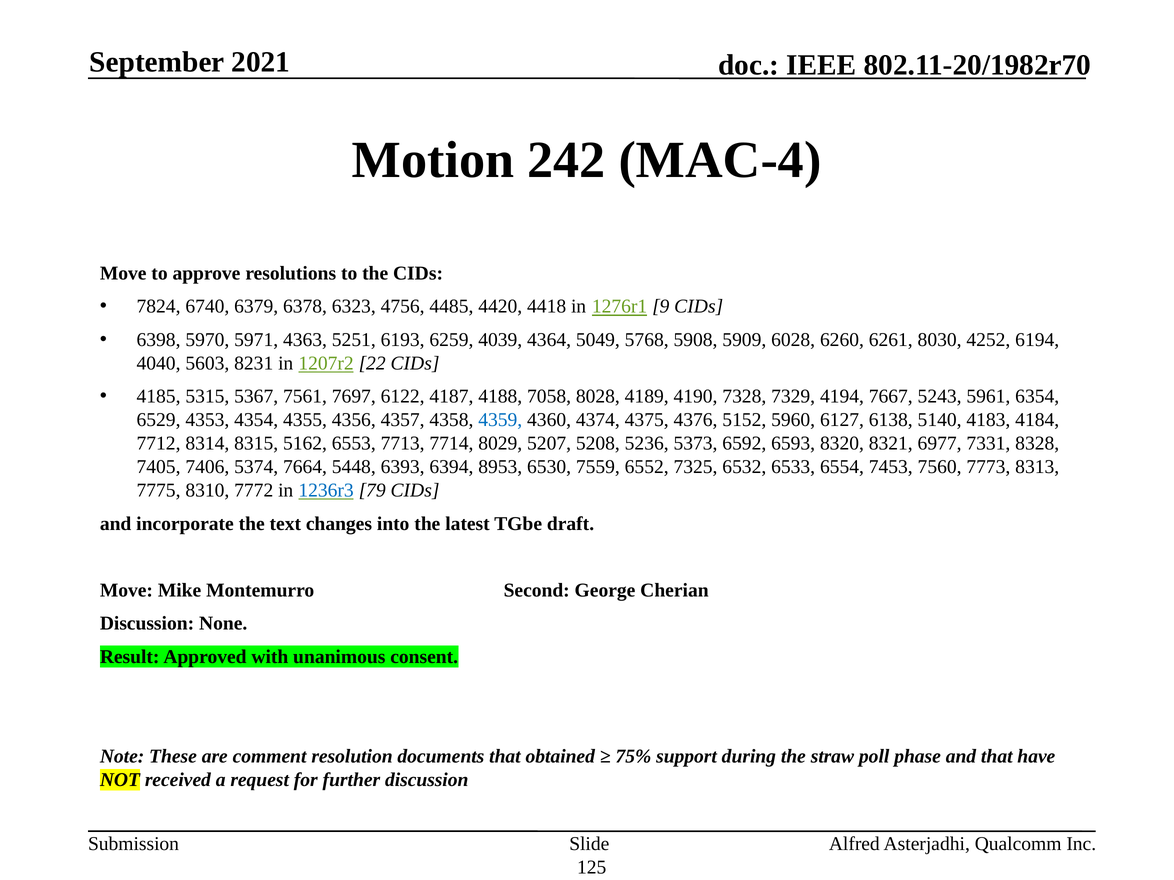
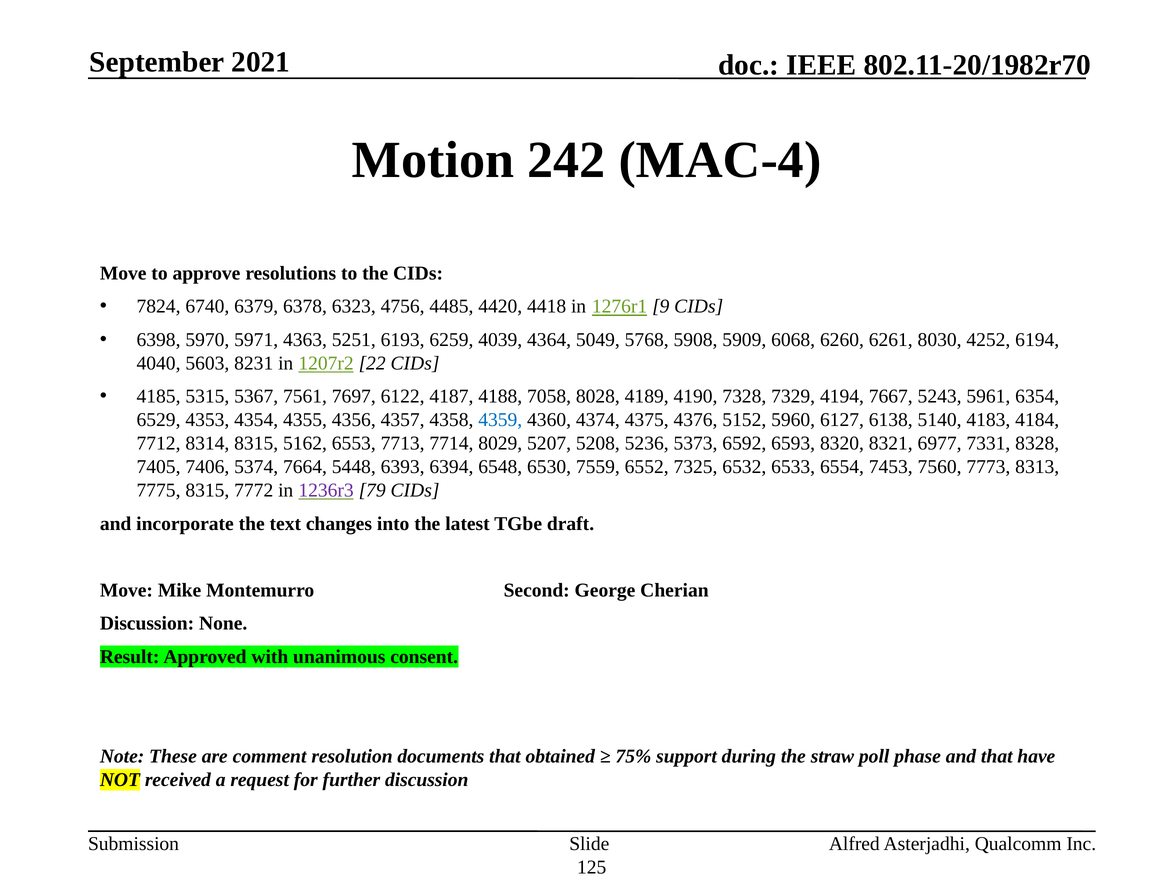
6028: 6028 -> 6068 (793, 340)
8953: 8953 -> 6548 (500, 467)
7775 8310: 8310 -> 8315 (207, 491)
1236r3 colour: blue -> purple (326, 491)
